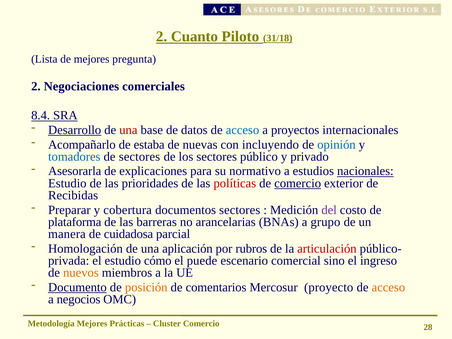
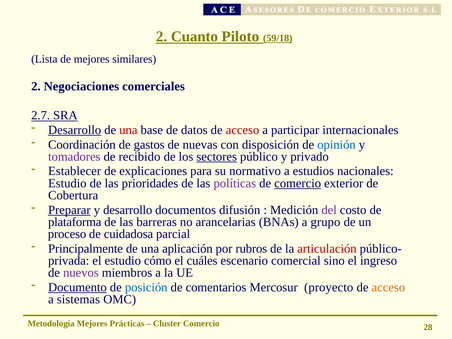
31/18: 31/18 -> 59/18 (278, 38)
pregunta: pregunta -> similares (134, 59)
8.4: 8.4 -> 2.7 (41, 115)
acceso colour: blue -> red (242, 130)
proyectos: proyectos -> participar (295, 130)
Acompañarlo: Acompañarlo -> Coordinación (82, 145)
estaba: estaba -> gastos (149, 145)
incluyendo: incluyendo -> disposición (271, 145)
tomadores colour: blue -> purple (74, 157)
de sectores: sectores -> recibido (140, 157)
sectores underline: none -> present (217, 157)
Asesorarla: Asesorarla -> Establecer (75, 171)
nacionales underline: present -> none (365, 171)
políticas colour: red -> purple (235, 183)
Recibidas: Recibidas -> Cobertura (73, 195)
Preparar underline: none -> present (69, 210)
y cobertura: cobertura -> desarrollo (128, 210)
documentos sectores: sectores -> difusión (240, 210)
manera: manera -> proceso (67, 234)
Homologación: Homologación -> Principalmente (86, 249)
puede: puede -> cuáles (202, 261)
nuevos colour: orange -> purple (81, 273)
posición colour: orange -> blue (146, 287)
negocios: negocios -> sistemas (78, 299)
